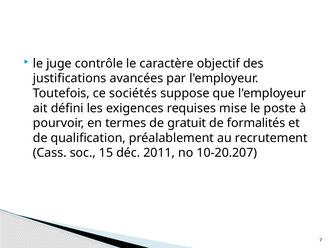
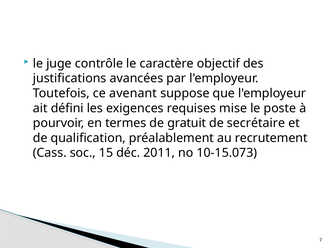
sociétés: sociétés -> avenant (133, 93)
formalités: formalités -> secrétaire (256, 123)
10-20.207: 10-20.207 -> 10-15.073 (227, 153)
